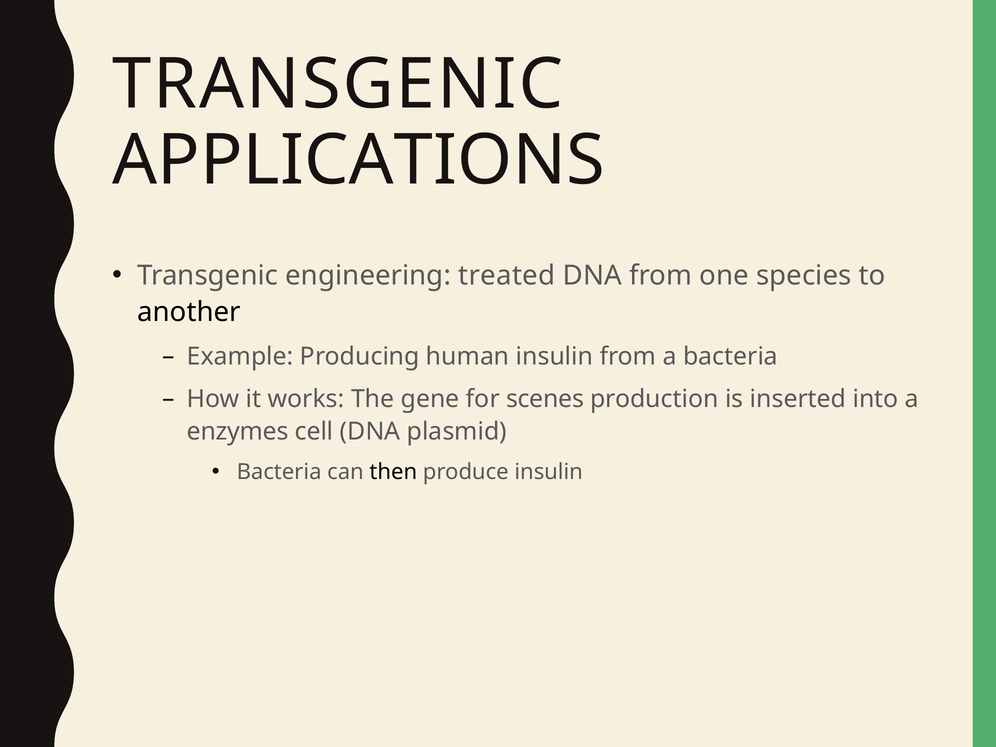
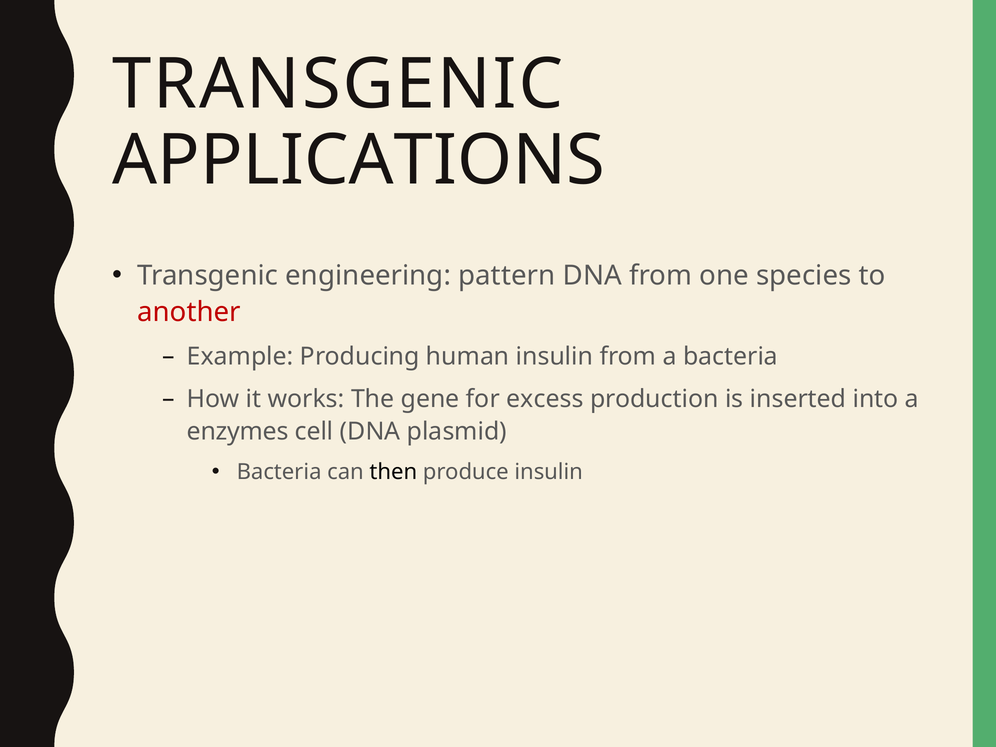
treated: treated -> pattern (507, 276)
another colour: black -> red (189, 312)
scenes: scenes -> excess (545, 399)
